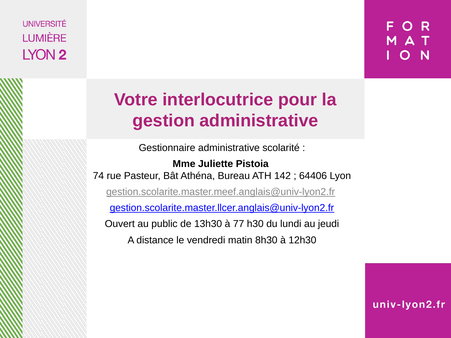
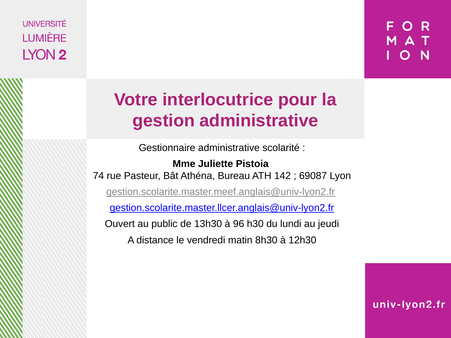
64406: 64406 -> 69087 (313, 176)
77: 77 -> 96 (239, 224)
